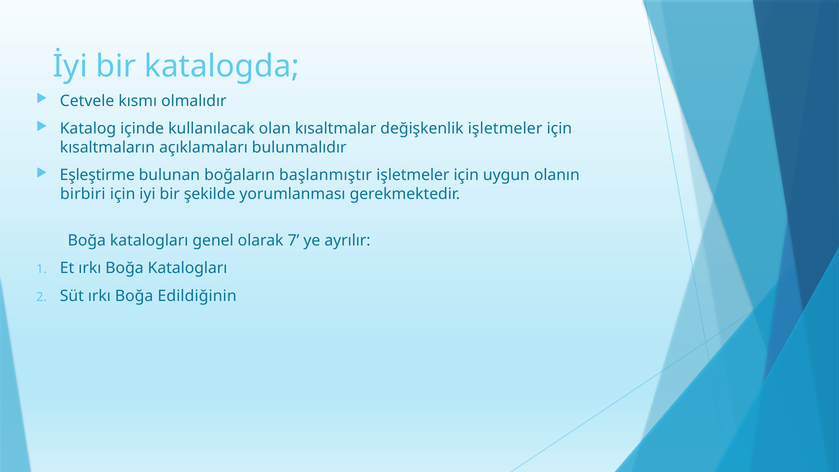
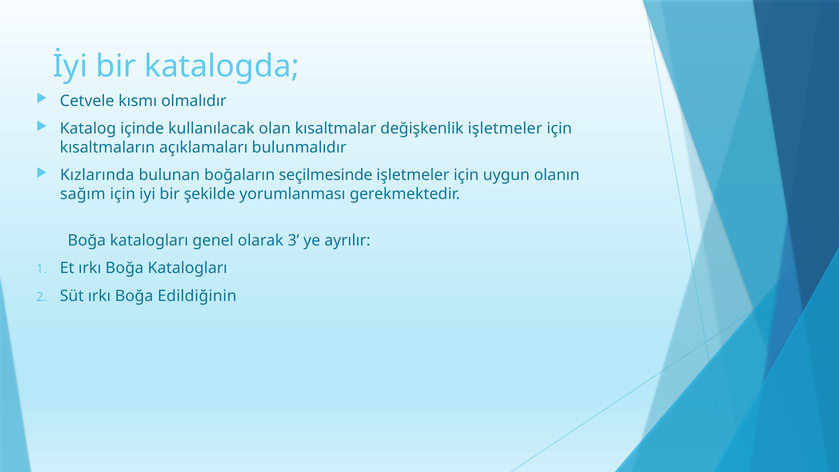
Eşleştirme: Eşleştirme -> Kızlarında (97, 175)
başlanmıştır: başlanmıştır -> seçilmesinde (326, 175)
birbiri: birbiri -> sağım (83, 194)
7: 7 -> 3 (293, 241)
